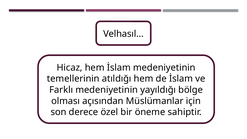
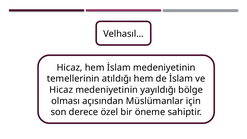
Farklı: Farklı -> Hicaz (61, 90)
